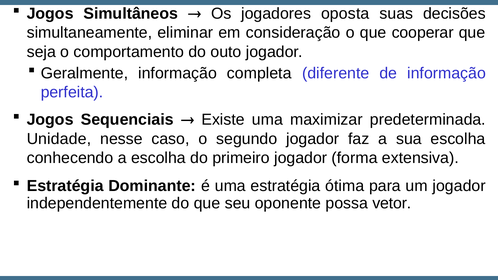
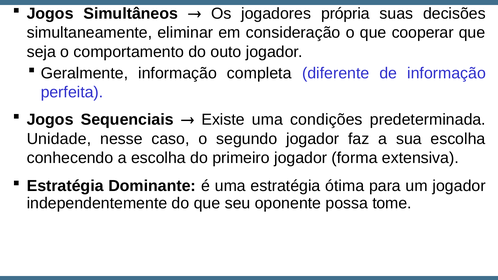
oposta: oposta -> própria (345, 14)
maximizar: maximizar -> condições (326, 120)
vetor: vetor -> tome (392, 203)
